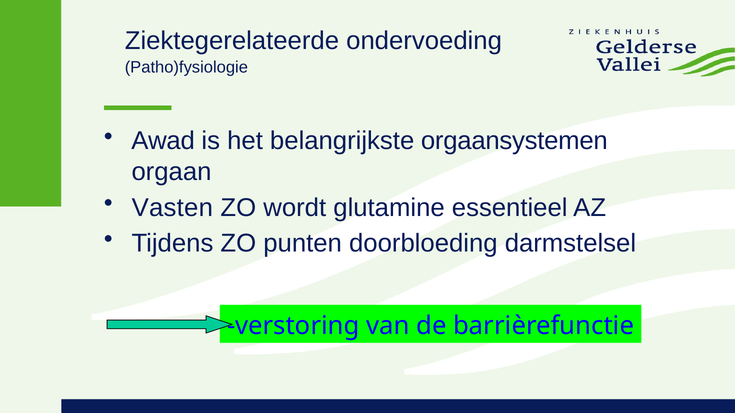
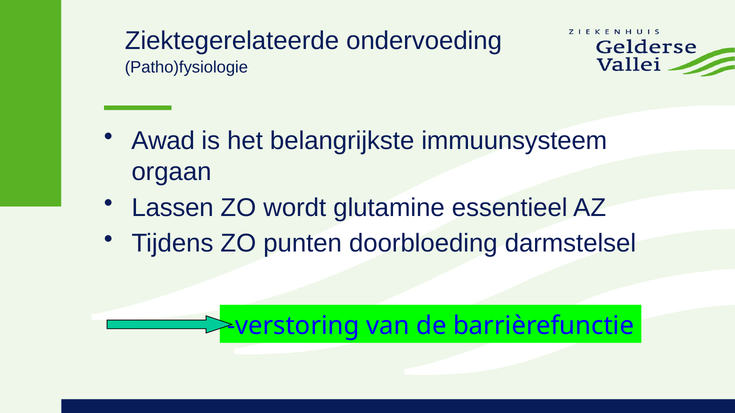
orgaansystemen: orgaansystemen -> immuunsysteem (514, 141)
Vasten: Vasten -> Lassen (173, 208)
